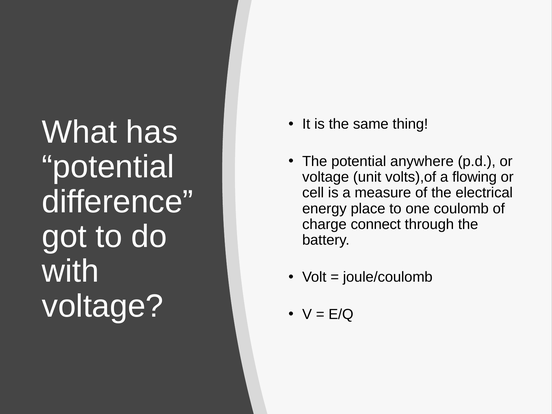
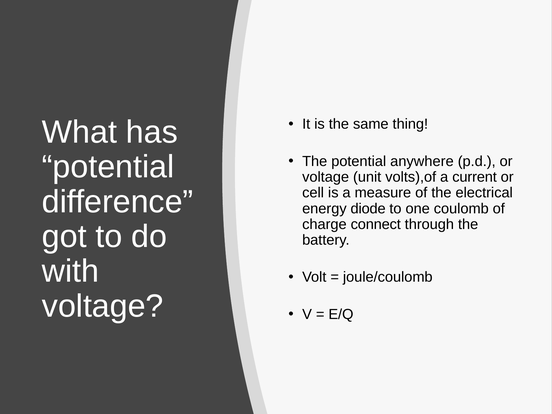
flowing: flowing -> current (475, 177)
place: place -> diode (368, 209)
